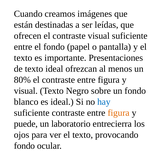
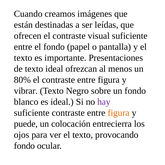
visual: visual -> vibrar (26, 91)
hay colour: blue -> purple (104, 102)
laboratorio: laboratorio -> colocación (71, 124)
